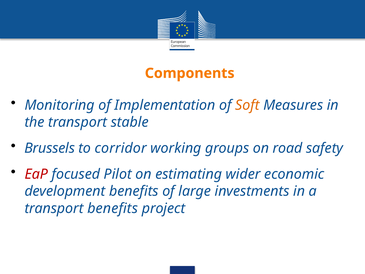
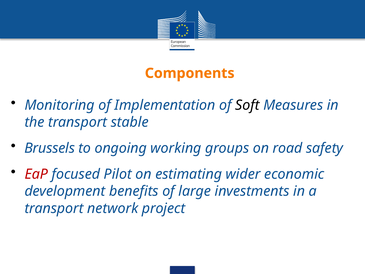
Soft colour: orange -> black (247, 105)
corridor: corridor -> ongoing (121, 148)
transport benefits: benefits -> network (113, 208)
